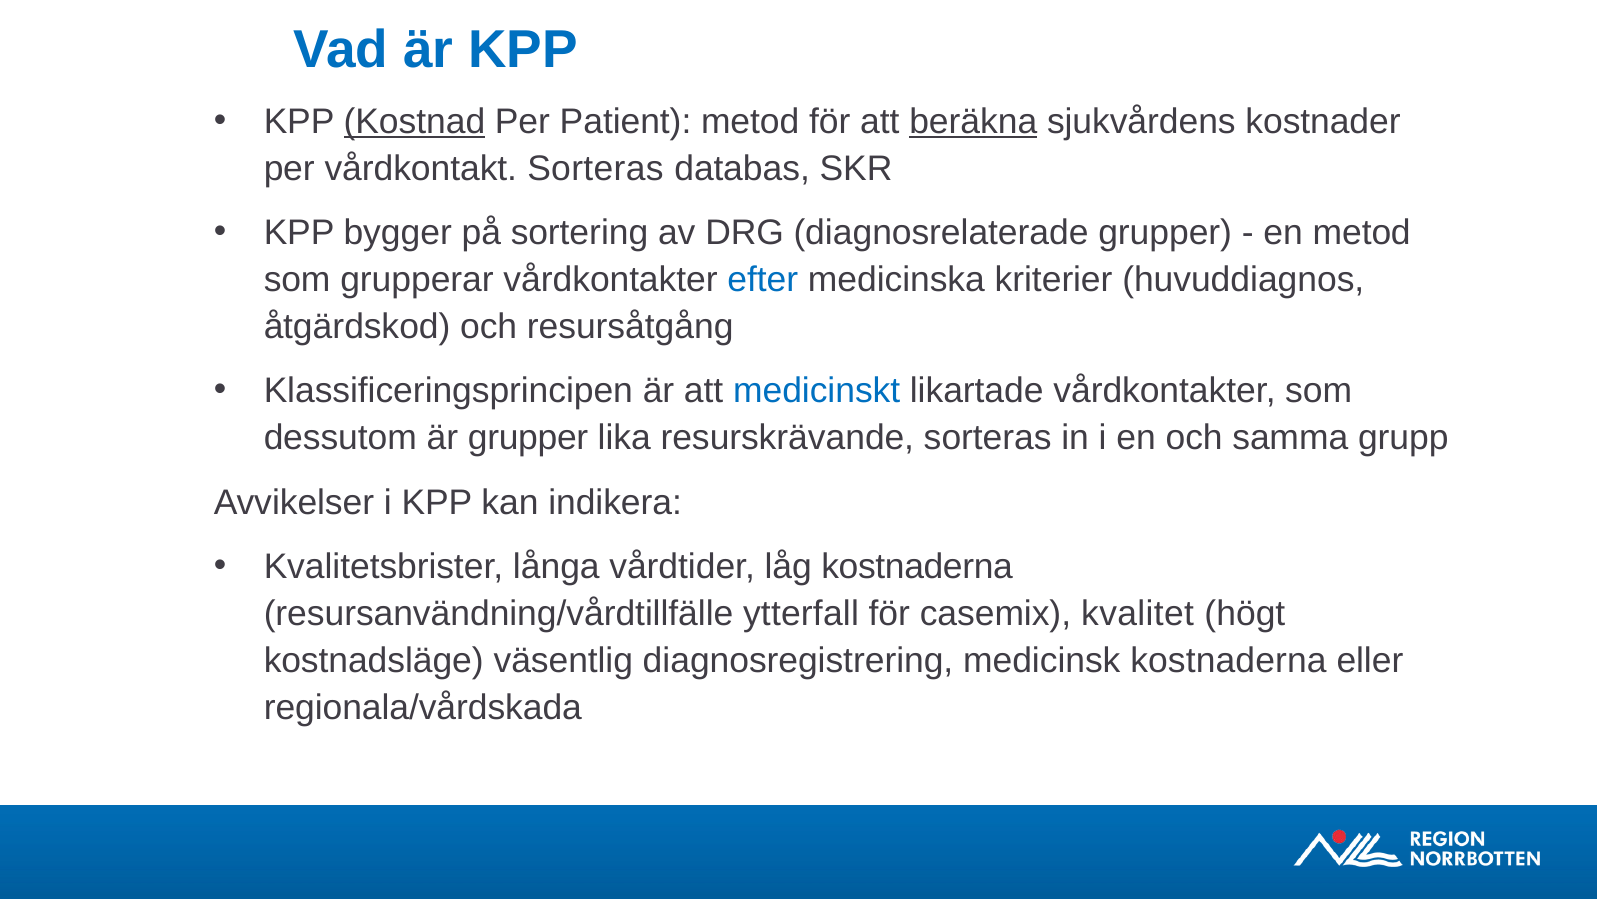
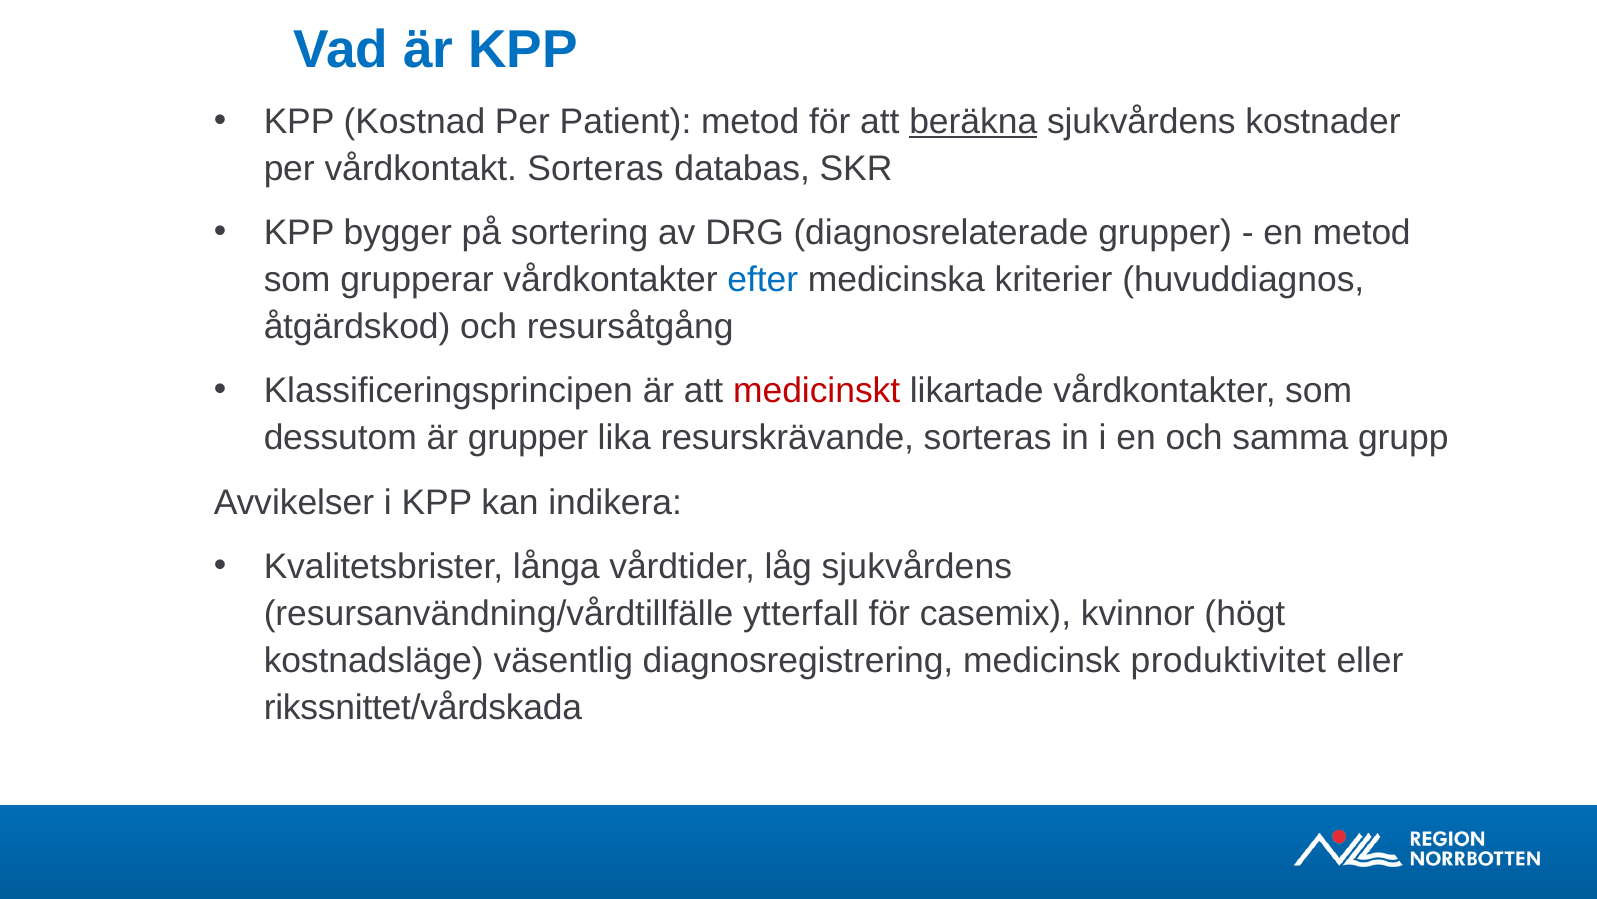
Kostnad underline: present -> none (414, 121)
medicinskt colour: blue -> red (817, 391)
låg kostnaderna: kostnaderna -> sjukvårdens (917, 567)
kvalitet: kvalitet -> kvinnor (1138, 613)
medicinsk kostnaderna: kostnaderna -> produktivitet (1228, 660)
regionala/vårdskada: regionala/vårdskada -> rikssnittet/vårdskada (423, 707)
